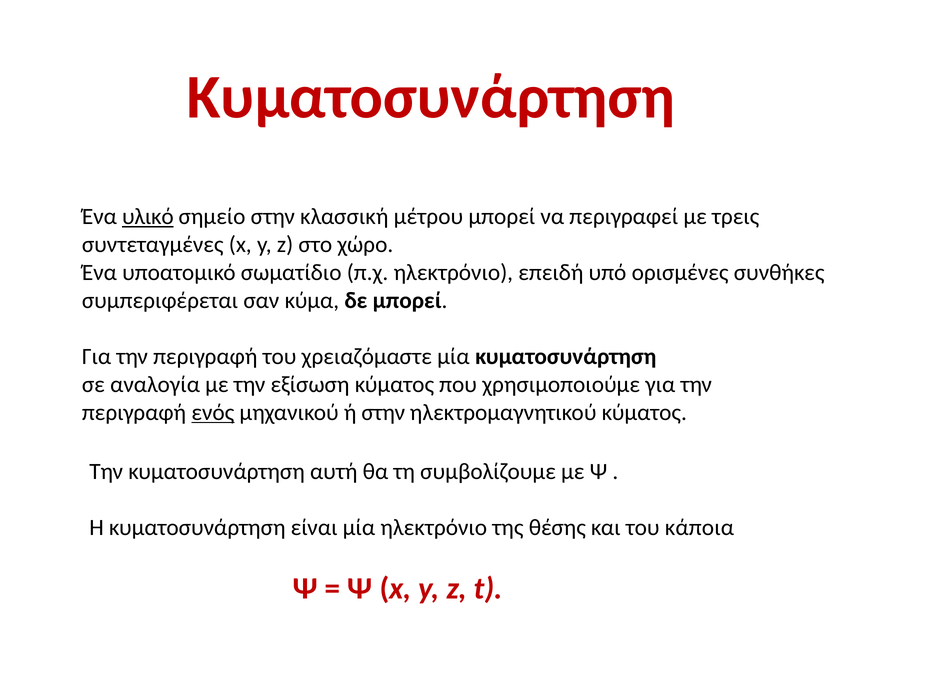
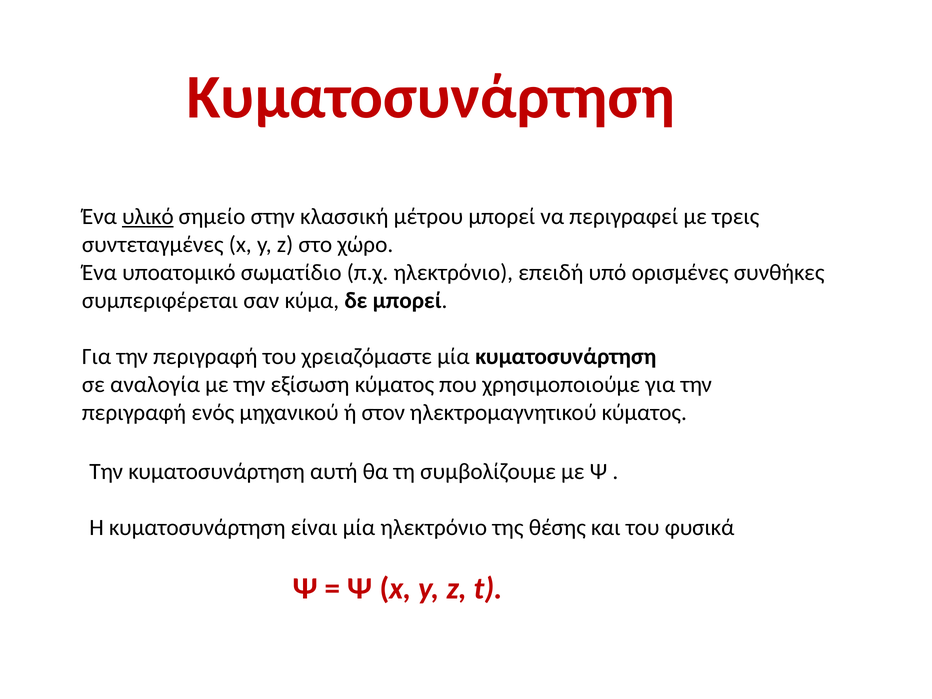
ενός underline: present -> none (213, 412)
ή στην: στην -> στον (383, 412)
κάποια: κάποια -> φυσικά (700, 528)
